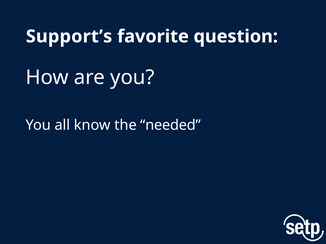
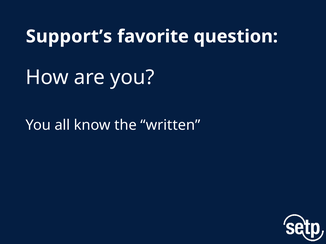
needed: needed -> written (170, 125)
